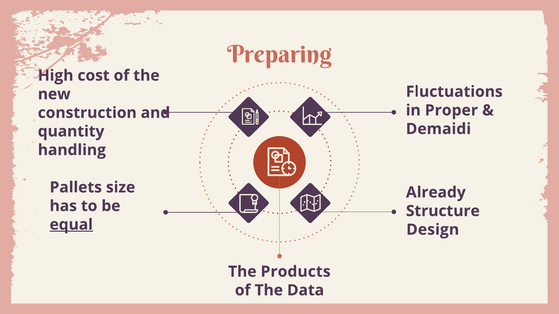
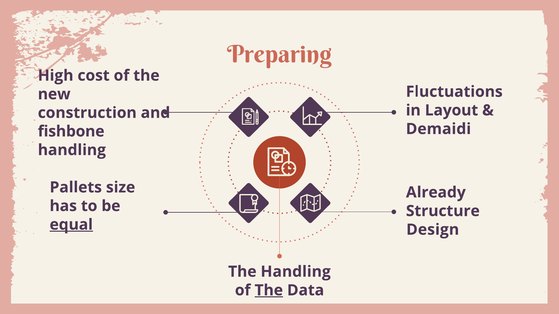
Proper: Proper -> Layout (451, 110)
quantity: quantity -> fishbone (71, 132)
The Products: Products -> Handling (296, 272)
The underline: none -> present (269, 291)
